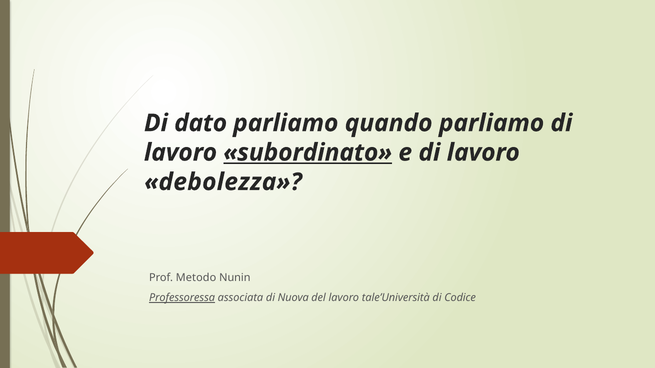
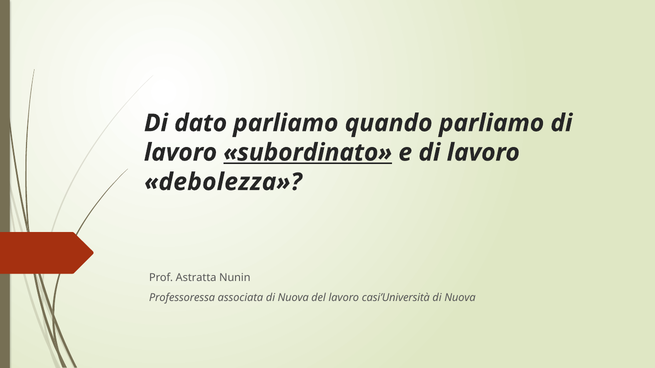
Metodo: Metodo -> Astratta (196, 278)
Professoressa underline: present -> none (182, 298)
tale’Università: tale’Università -> casi’Università (396, 298)
Codice: Codice -> Nuova (460, 298)
